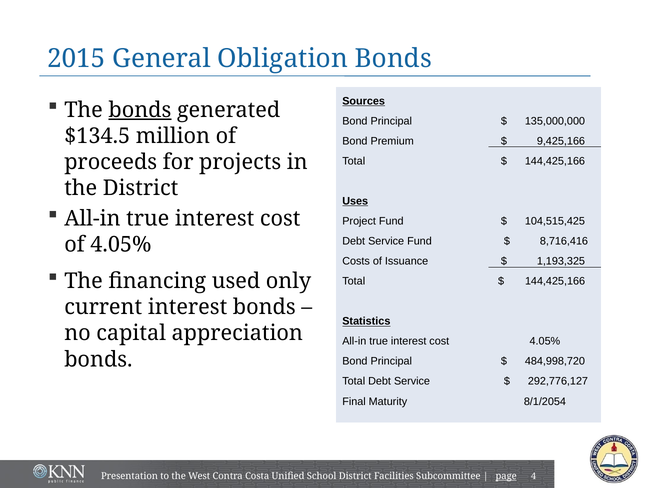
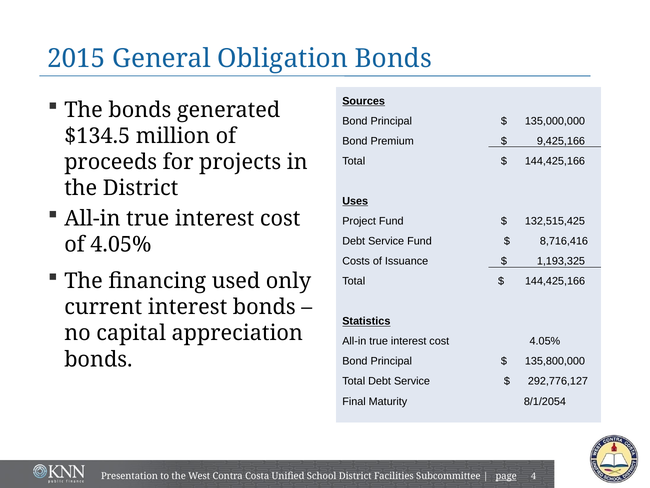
bonds underline: present -> none (140, 110)
104,515,425: 104,515,425 -> 132,515,425 (555, 221)
484,998,720: 484,998,720 -> 135,800,000 (555, 361)
